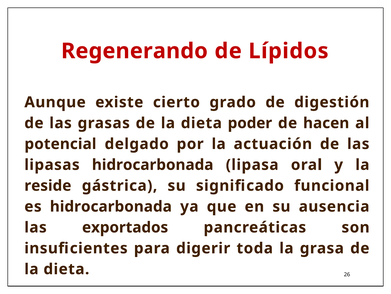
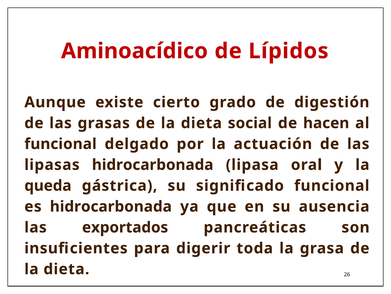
Regenerando: Regenerando -> Aminoacídico (134, 51)
poder: poder -> social (250, 123)
potencial: potencial -> funcional (60, 144)
reside: reside -> queda (48, 185)
